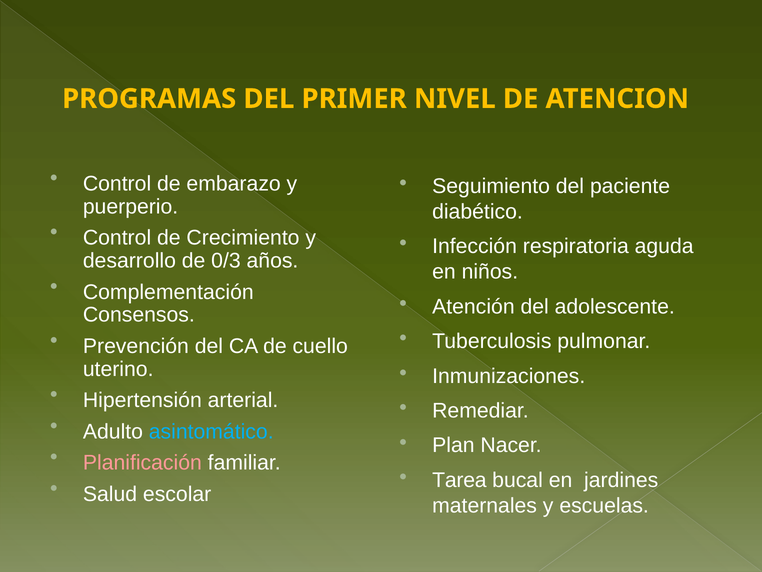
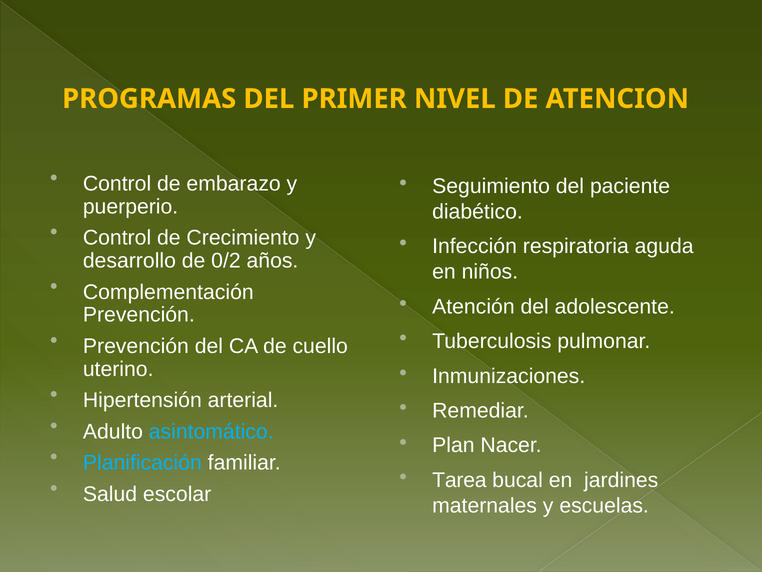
0/3: 0/3 -> 0/2 (226, 261)
Consensos: Consensos -> Prevención (139, 315)
Planificación colour: pink -> light blue (142, 462)
